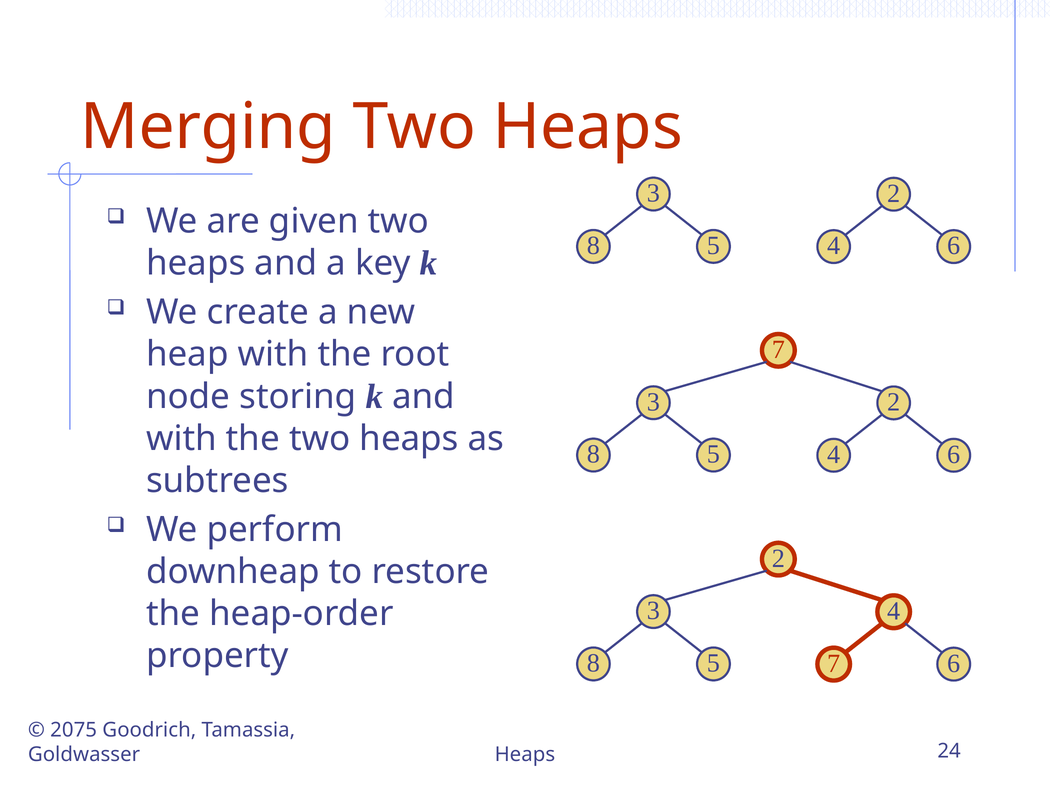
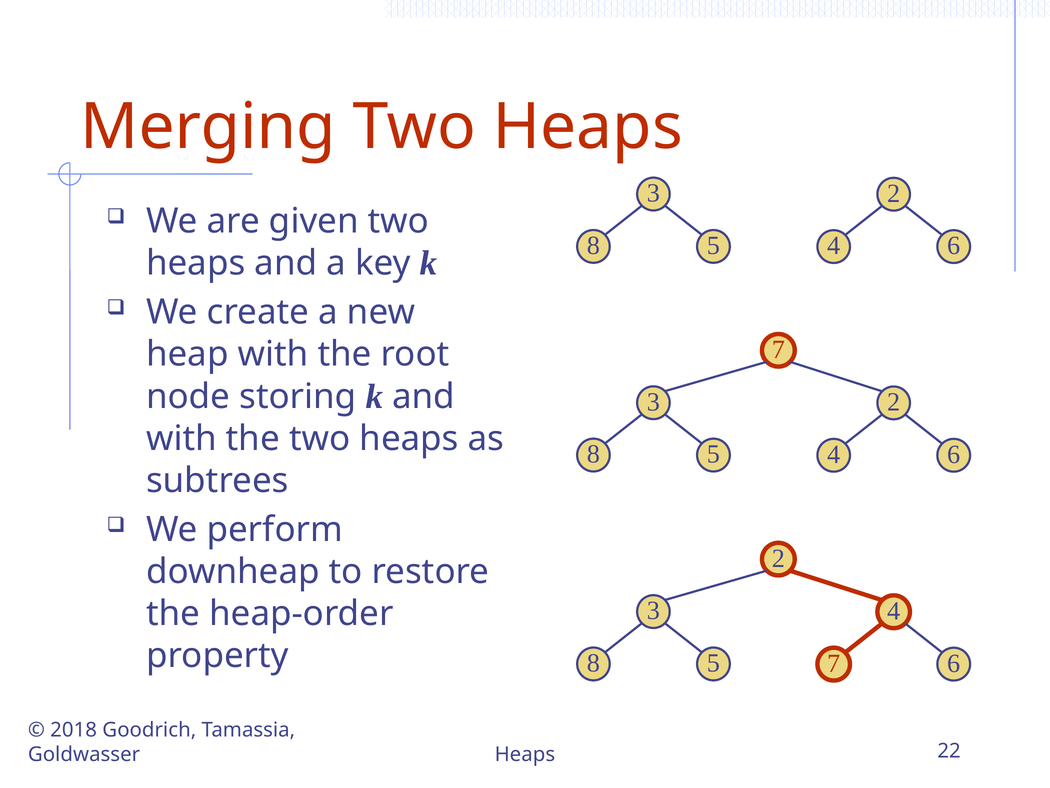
2075: 2075 -> 2018 (74, 729)
24: 24 -> 22 (949, 751)
